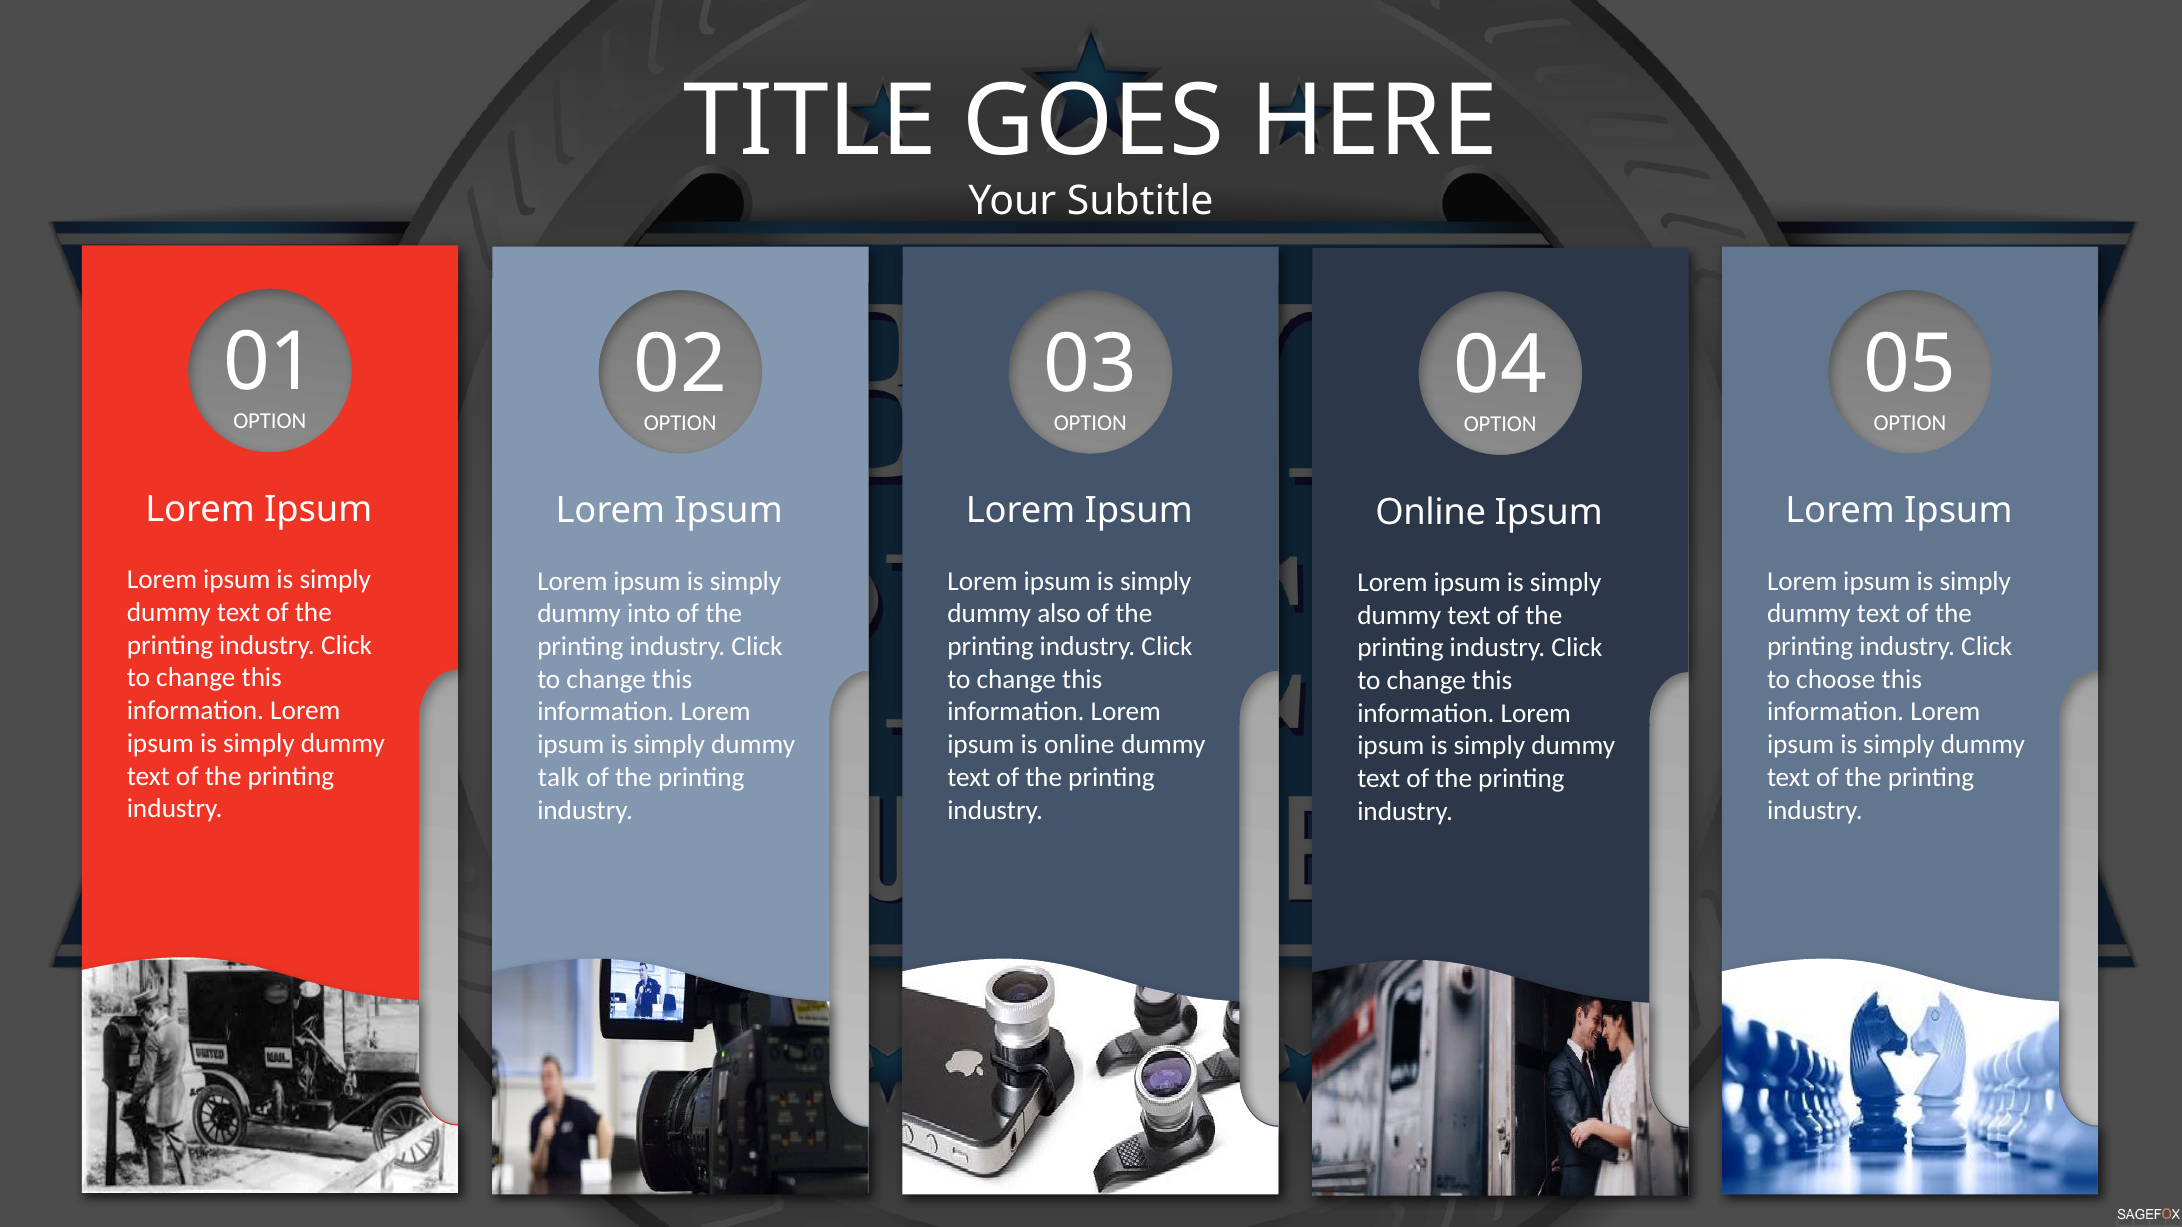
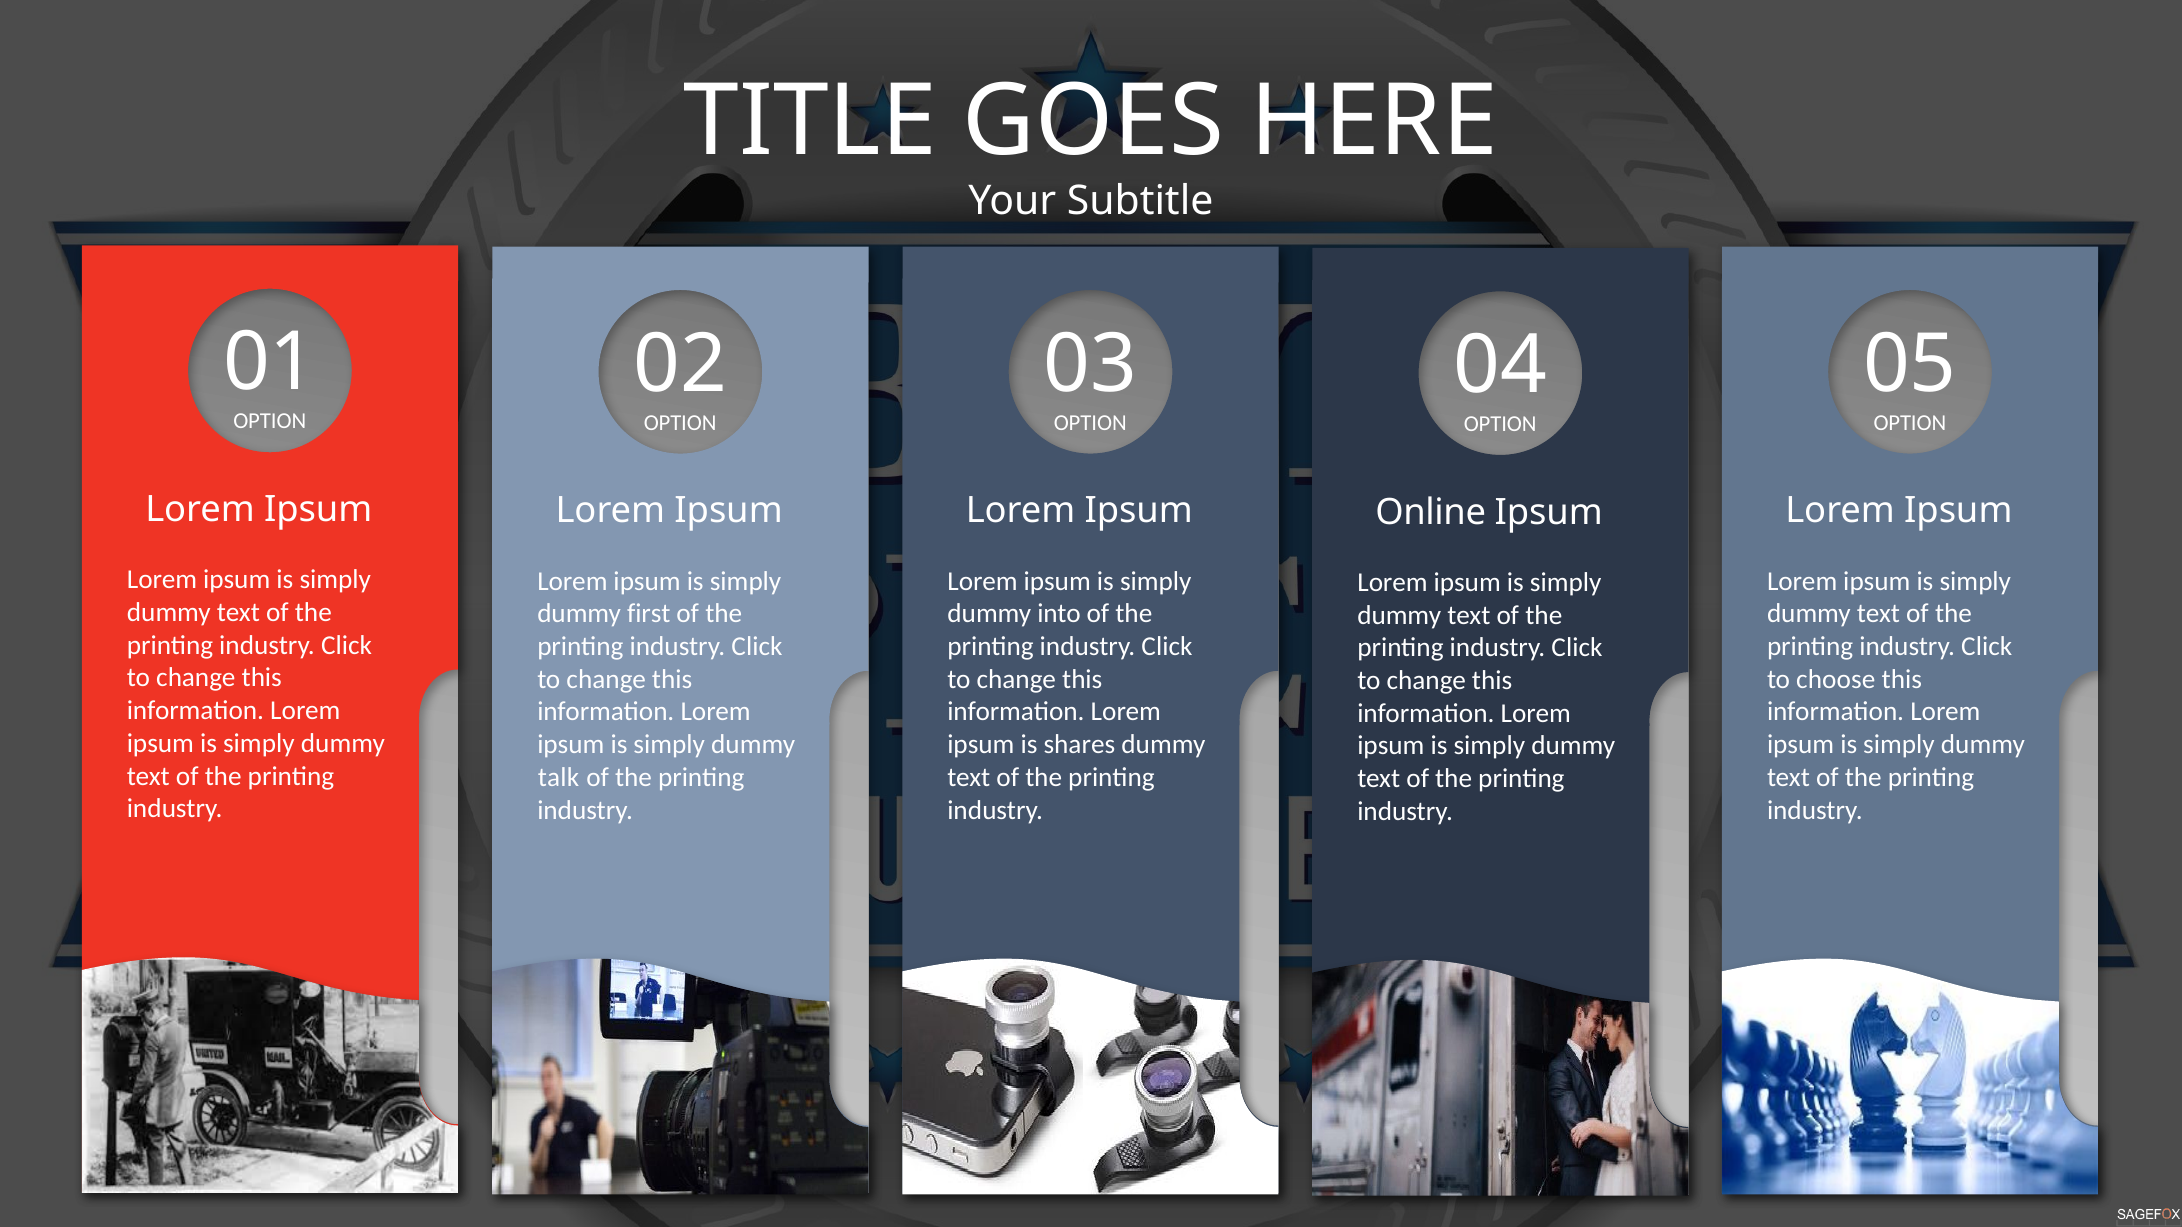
into: into -> first (649, 614)
also: also -> into (1059, 614)
is online: online -> shares (1079, 745)
